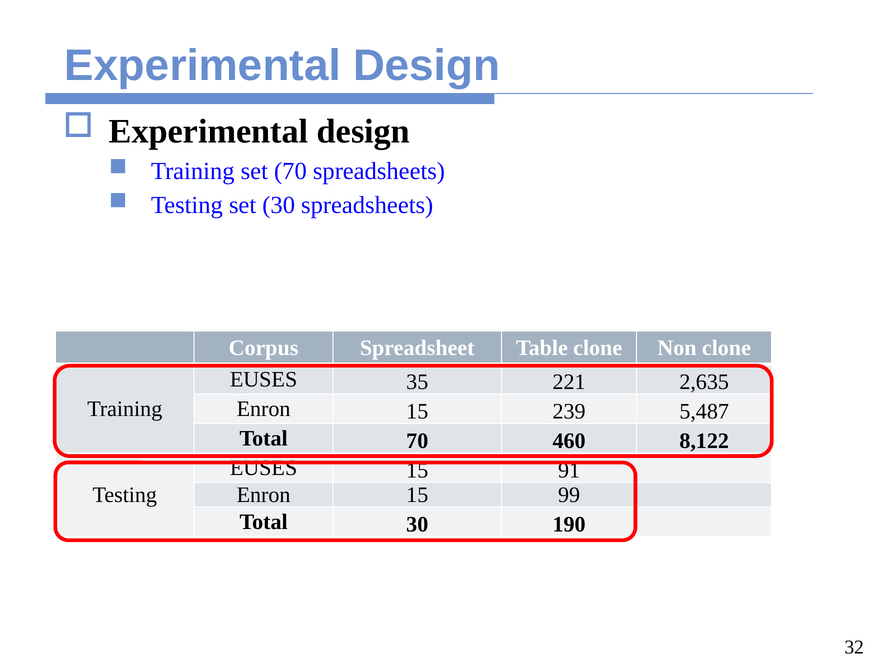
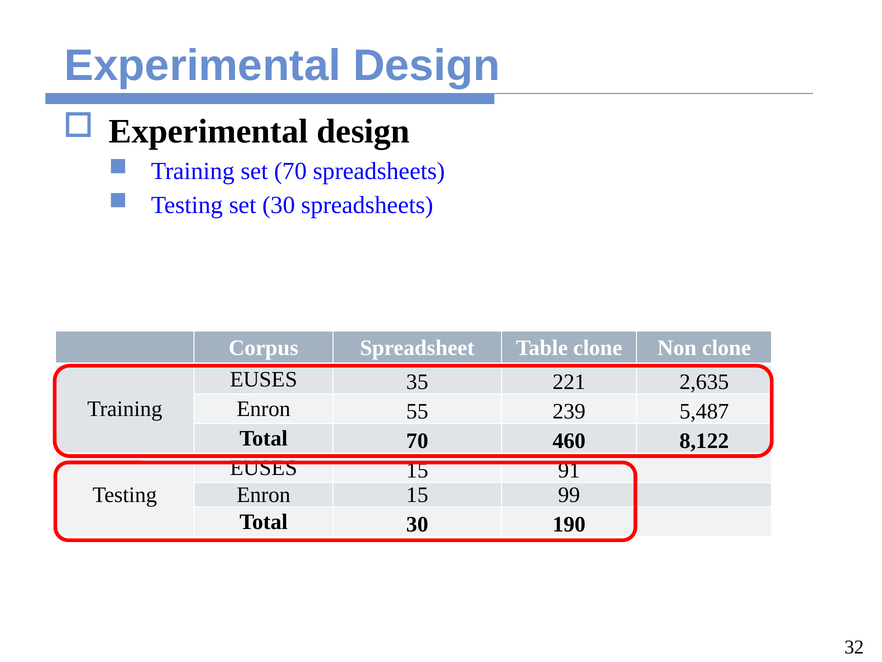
15: 15 -> 55 (417, 411)
